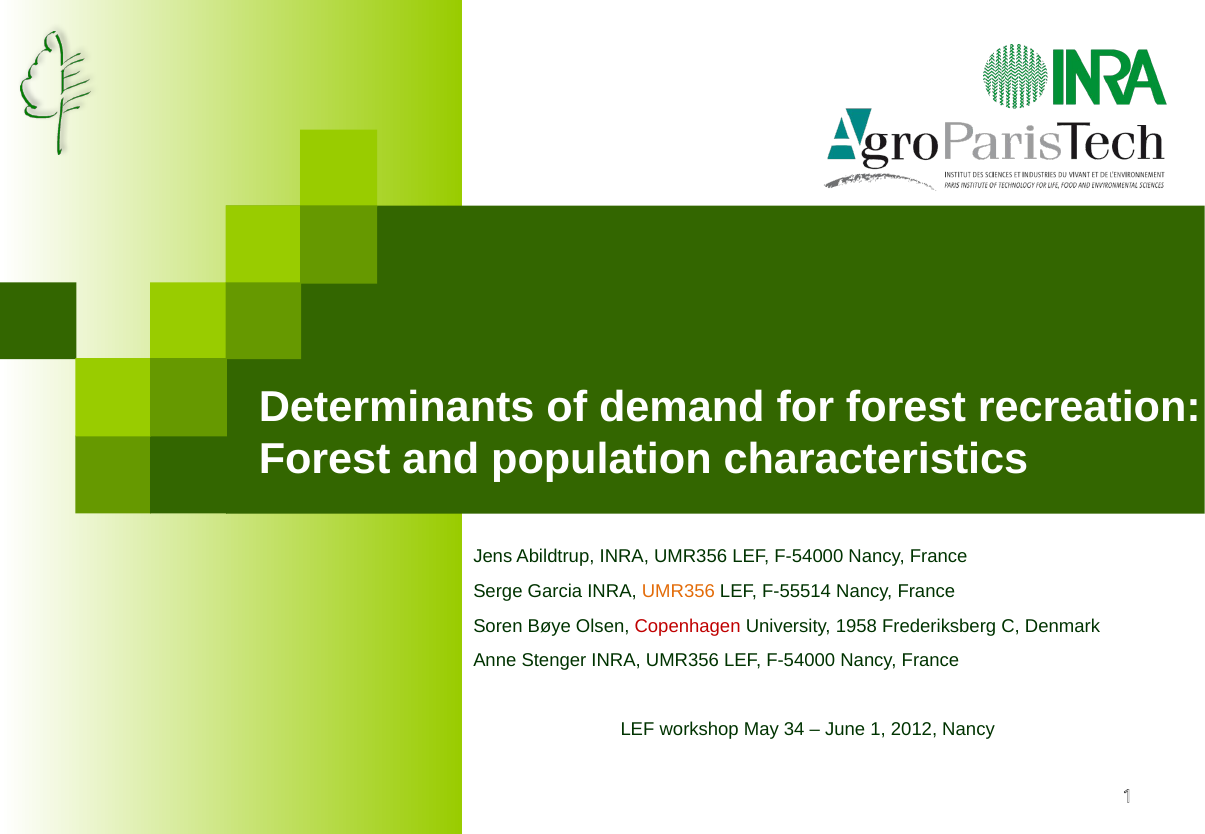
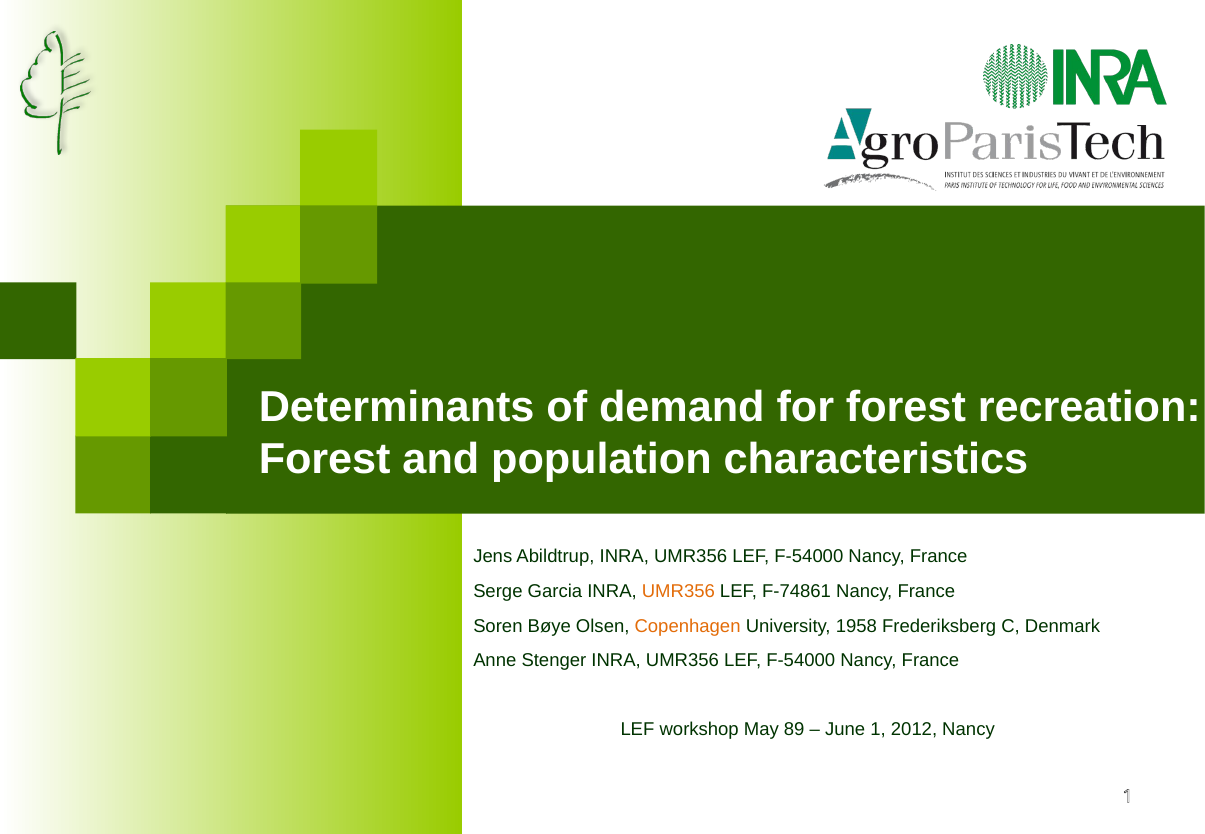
F-55514: F-55514 -> F-74861 (797, 591)
Copenhagen colour: red -> orange (688, 626)
34: 34 -> 89 (794, 730)
